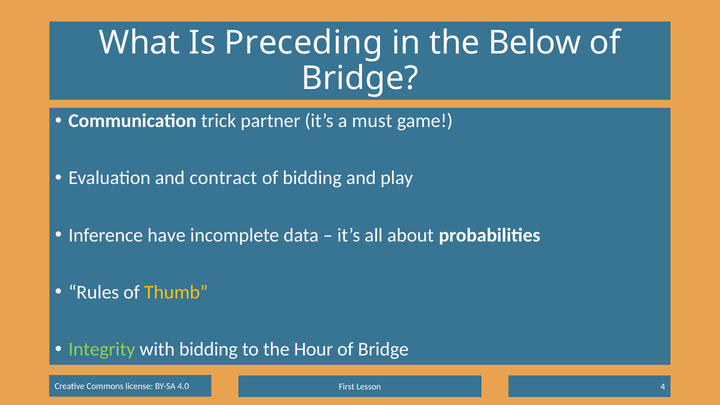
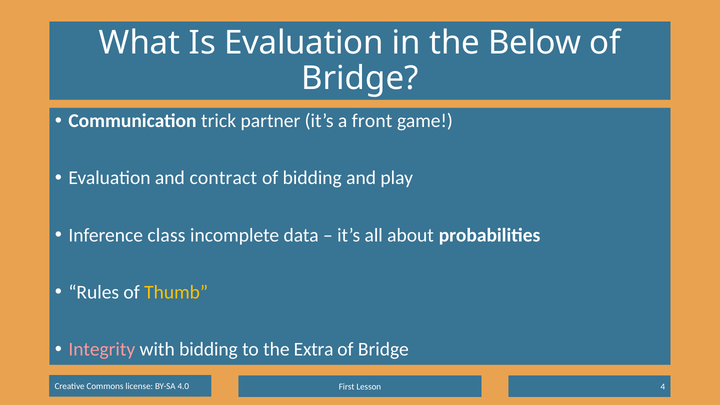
Is Preceding: Preceding -> Evaluation (304, 43)
must: must -> front (372, 121)
have: have -> class (166, 235)
Integrity colour: light green -> pink (102, 349)
Hour: Hour -> Extra (314, 349)
